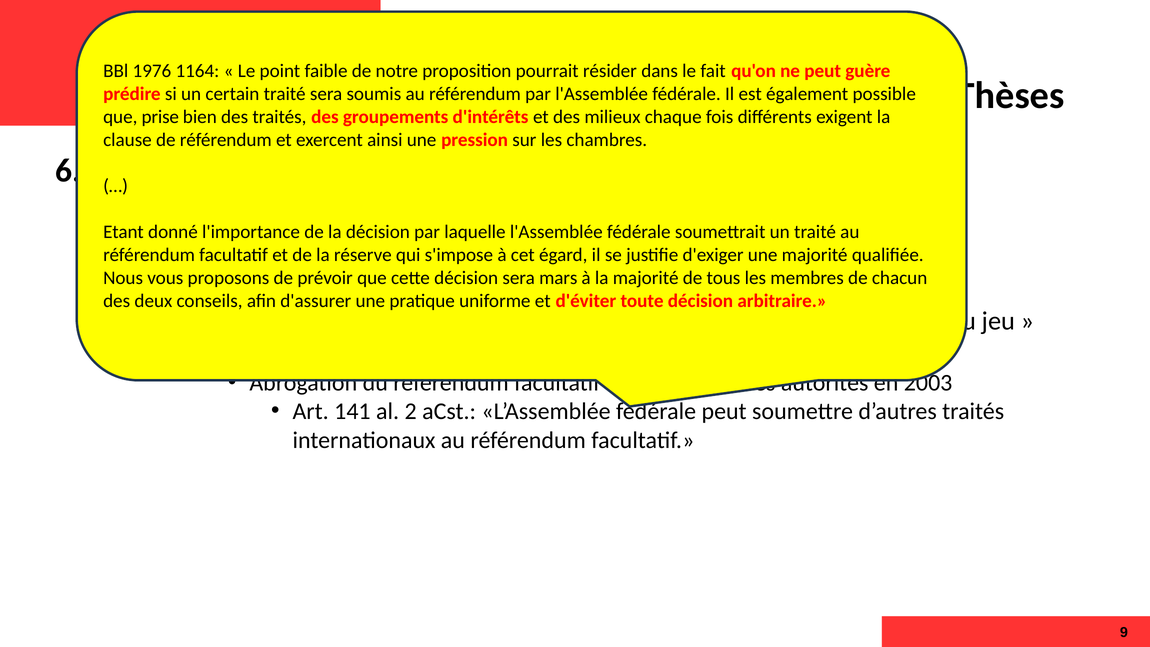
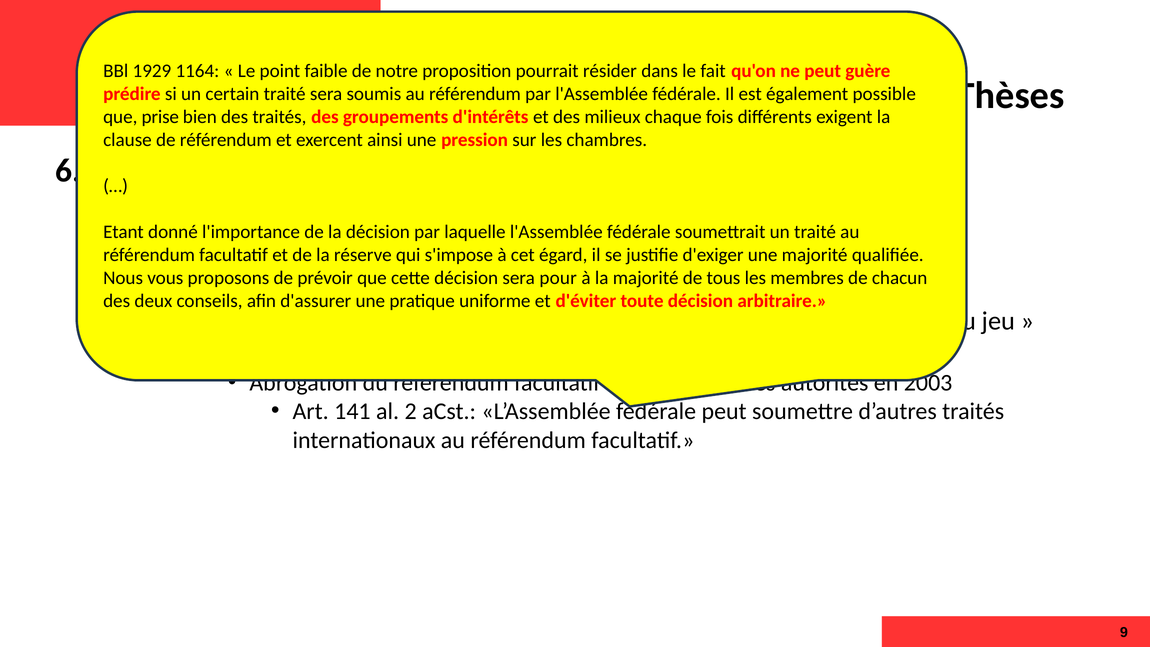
1976: 1976 -> 1929 (152, 71)
mars: mars -> pour (558, 278)
